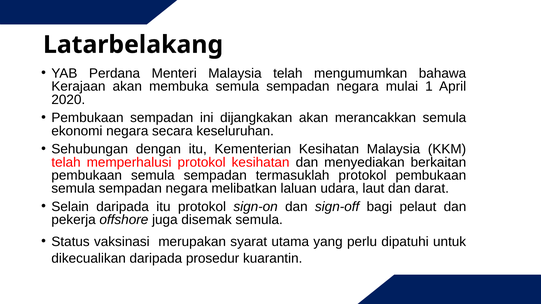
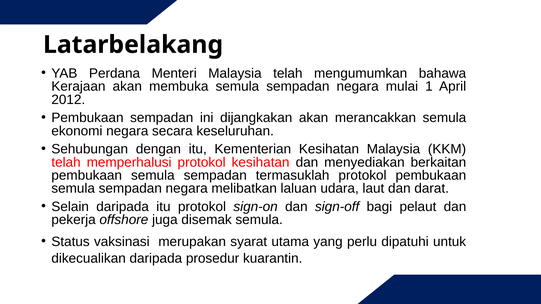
2020: 2020 -> 2012 (68, 100)
